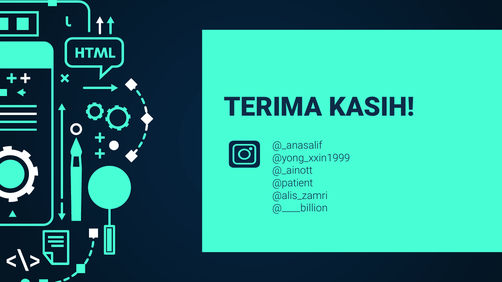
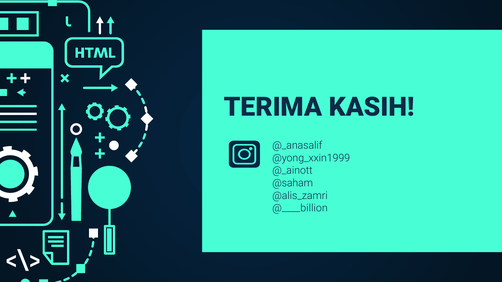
@patient: @patient -> @saham (293, 183)
